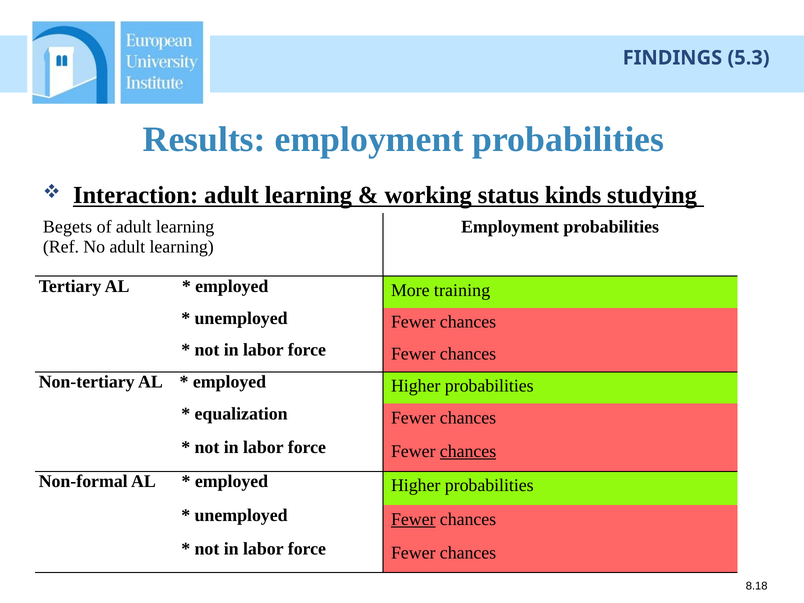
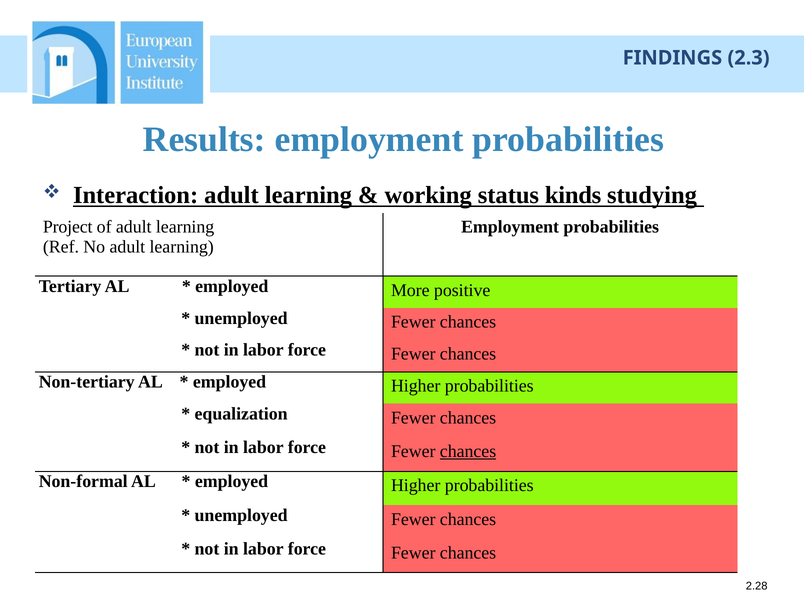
5.3: 5.3 -> 2.3 (749, 58)
Begets: Begets -> Project (68, 227)
training: training -> positive (462, 290)
Fewer underline: present -> none (413, 519)
8.18: 8.18 -> 2.28 (757, 586)
